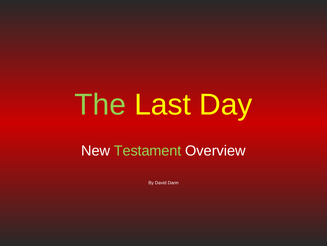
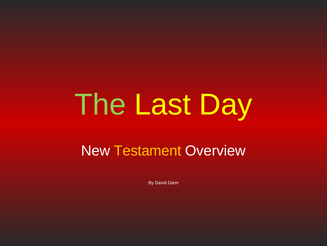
Testament colour: light green -> yellow (148, 150)
